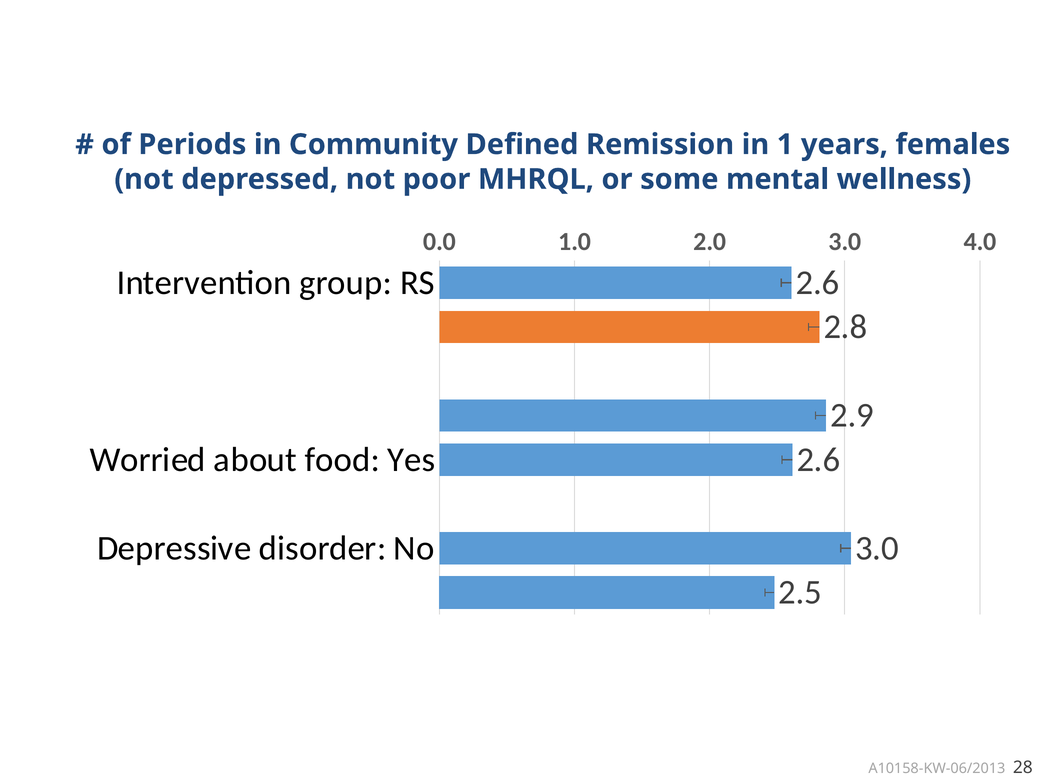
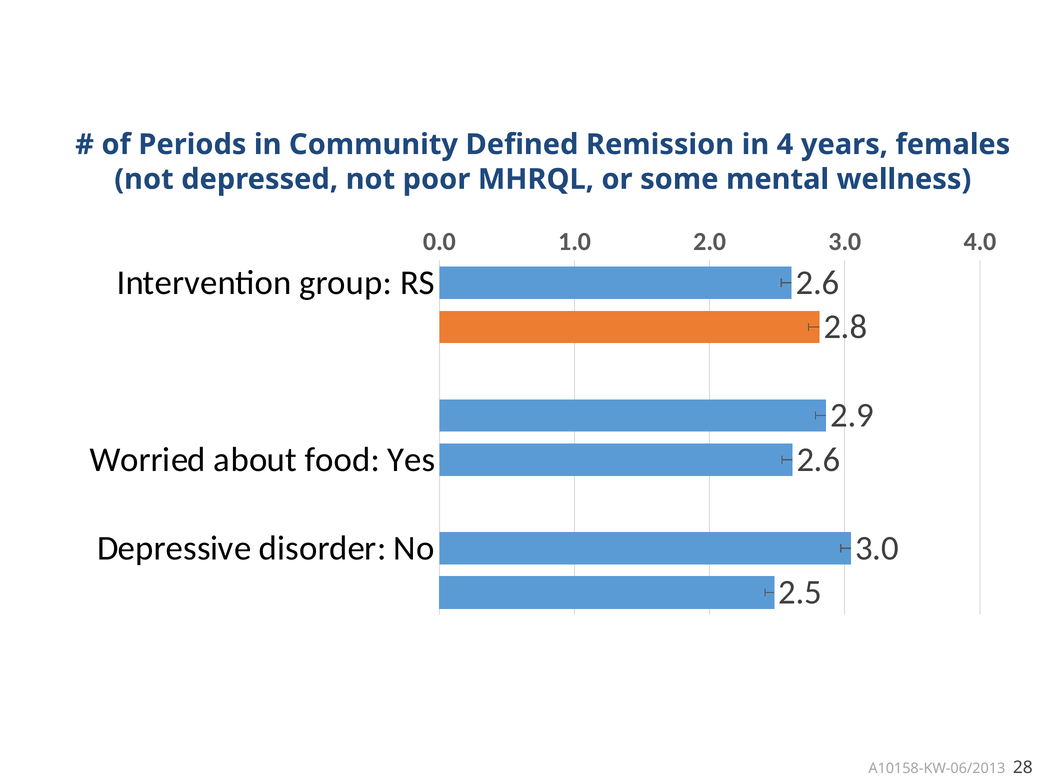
1: 1 -> 4 (785, 145)
